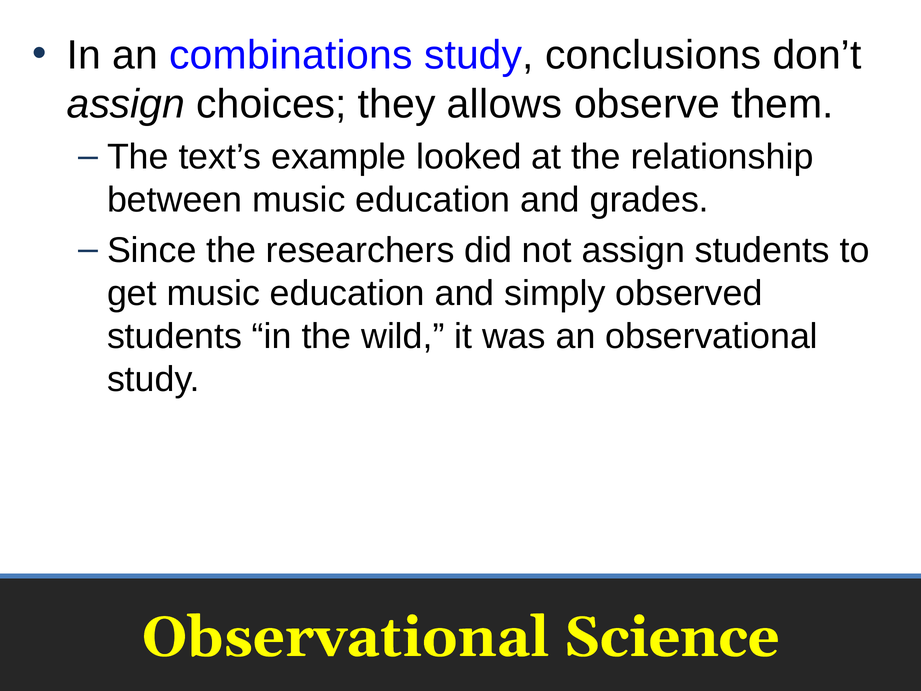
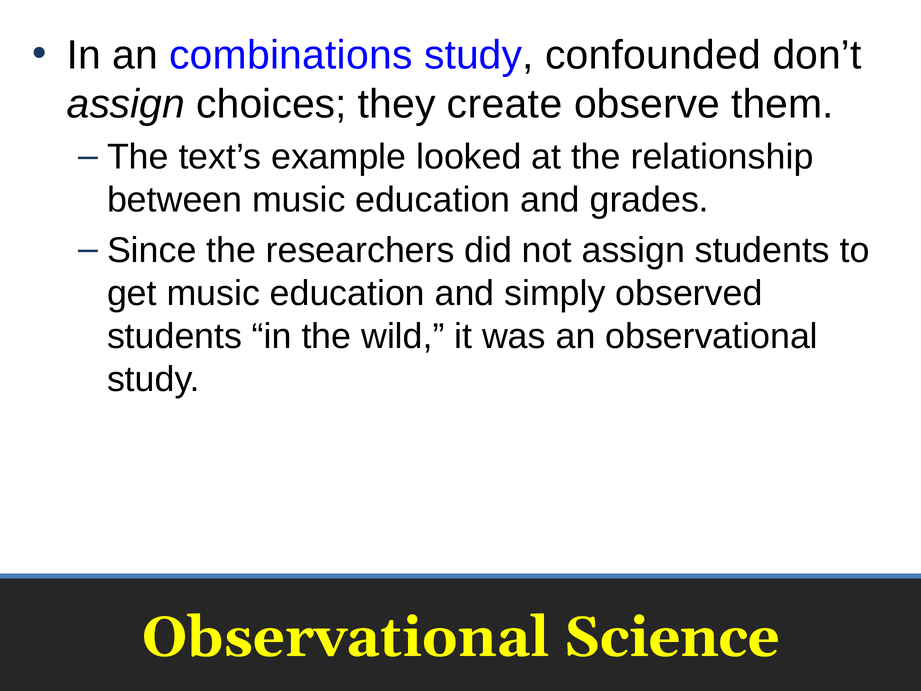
conclusions: conclusions -> confounded (653, 55)
allows: allows -> create (505, 104)
